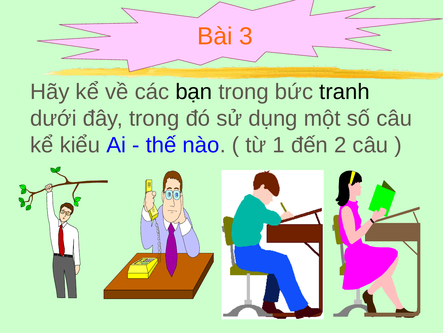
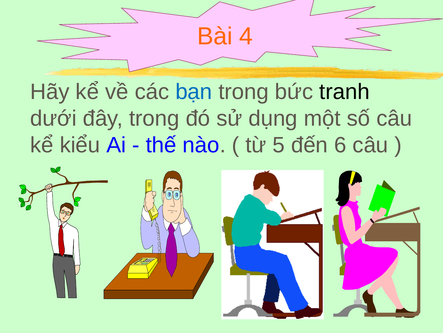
3: 3 -> 4 (246, 36)
bạn colour: black -> blue (194, 92)
1: 1 -> 5 (279, 145)
2: 2 -> 6 (340, 145)
